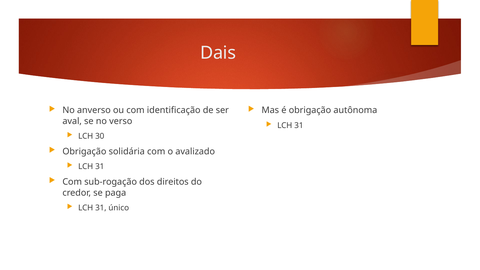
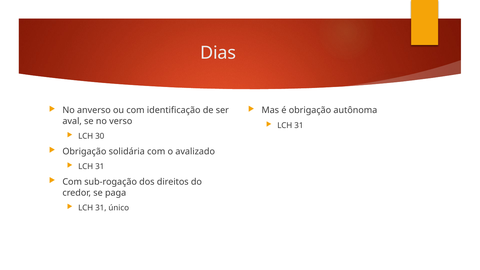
Dais: Dais -> Dias (218, 53)
